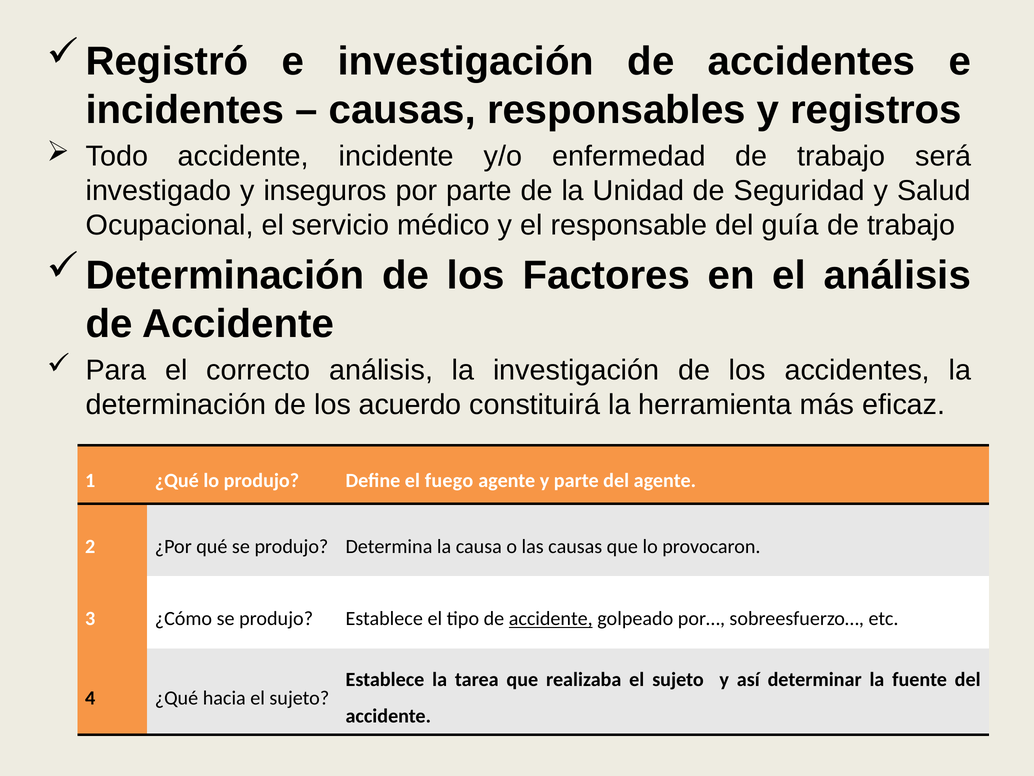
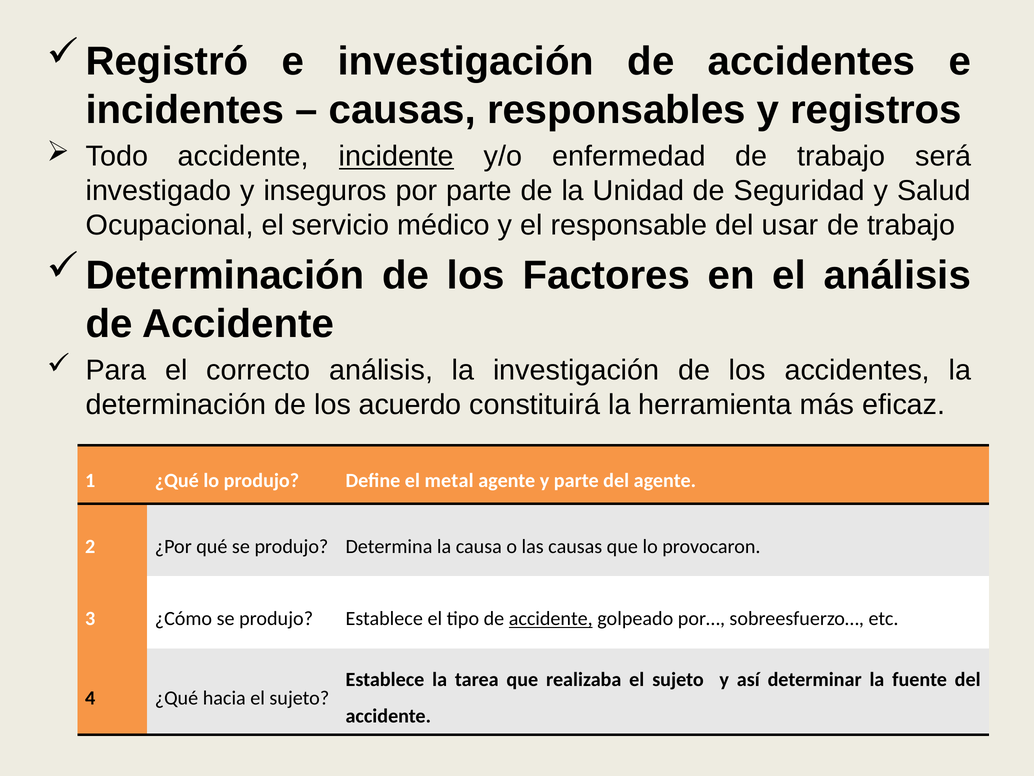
incidente underline: none -> present (396, 156)
guía: guía -> usar (790, 225)
fuego: fuego -> metal (449, 481)
